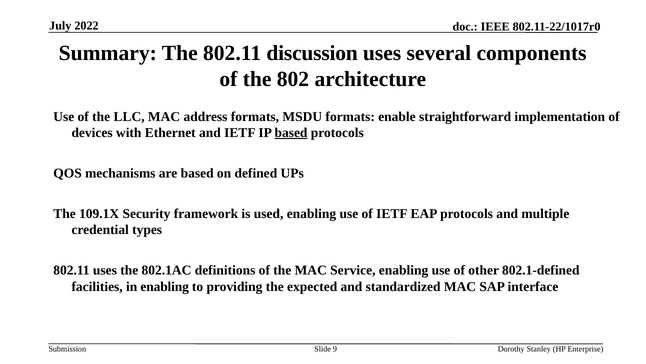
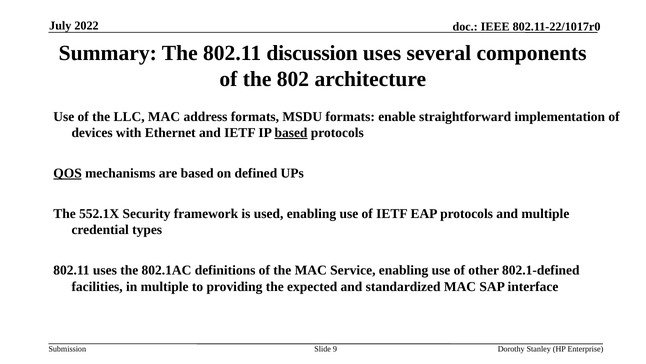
QOS underline: none -> present (68, 173)
109.1X: 109.1X -> 552.1X (99, 213)
in enabling: enabling -> multiple (165, 286)
